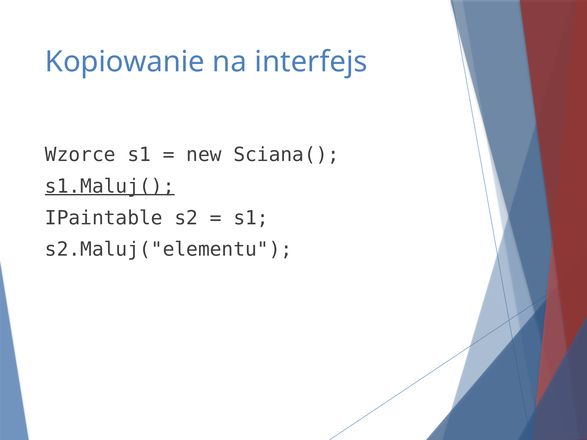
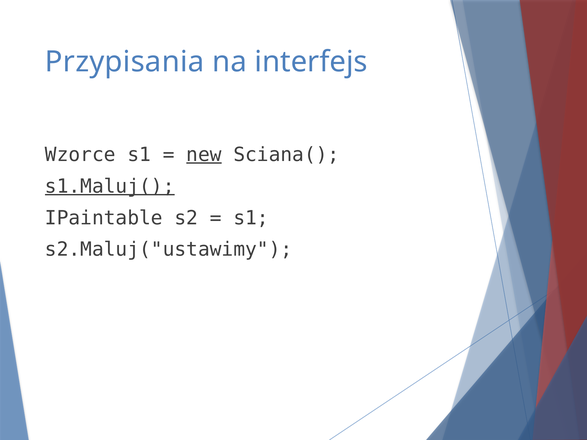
Kopiowanie: Kopiowanie -> Przypisania (125, 62)
new underline: none -> present (204, 155)
s2.Maluj("elementu: s2.Maluj("elementu -> s2.Maluj("ustawimy (169, 250)
